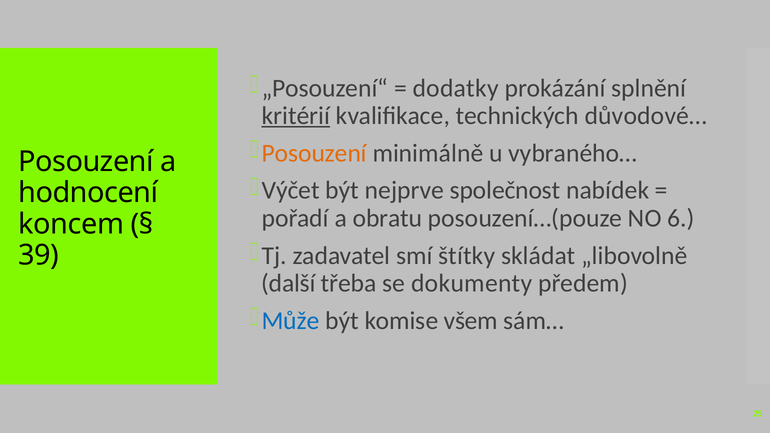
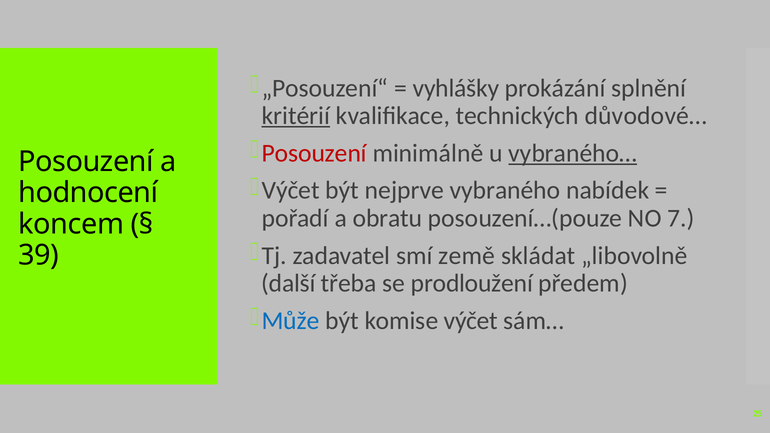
dodatky: dodatky -> vyhlášky (456, 88)
Posouzení colour: orange -> red (314, 153)
vybraného… underline: none -> present (573, 153)
společnost: společnost -> vybraného (505, 191)
6: 6 -> 7 (681, 218)
štítky: štítky -> země (467, 256)
dokumenty: dokumenty -> prodloužení (472, 283)
komise všem: všem -> výčet (471, 321)
